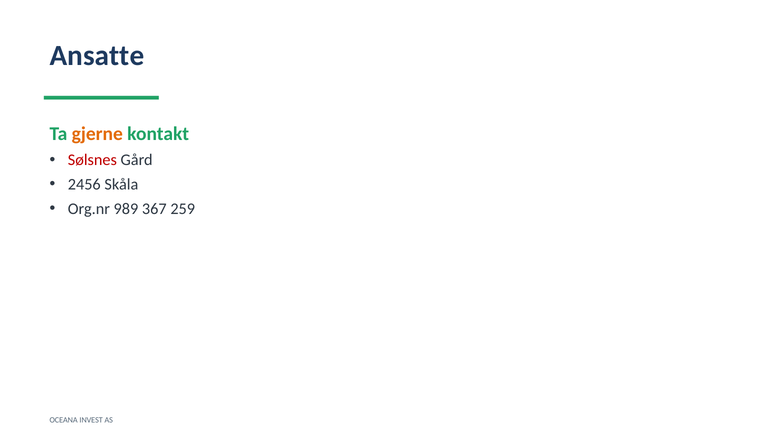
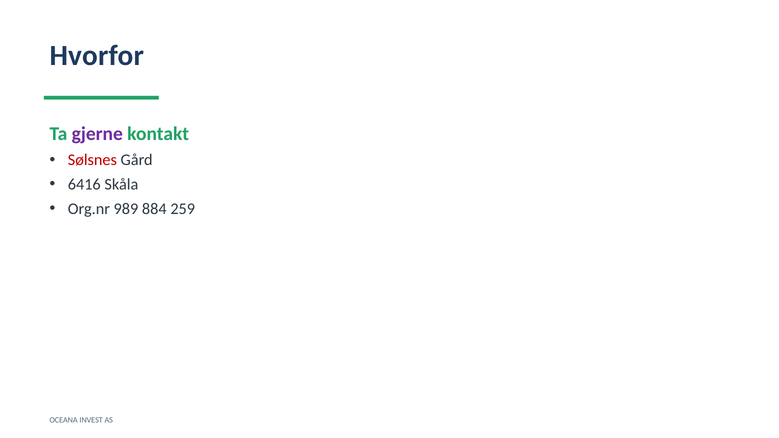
Ansatte: Ansatte -> Hvorfor (97, 56)
gjerne colour: orange -> purple (97, 134)
2456: 2456 -> 6416 (84, 185)
367: 367 -> 884 (154, 209)
